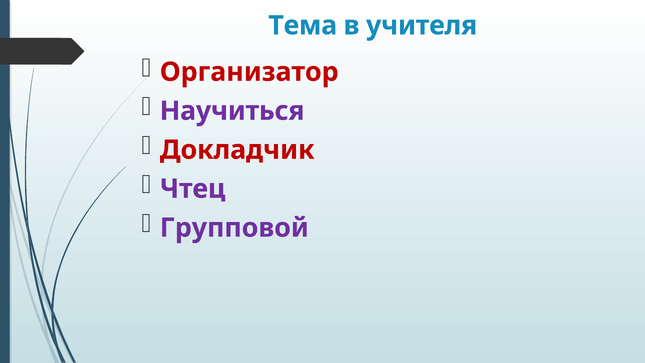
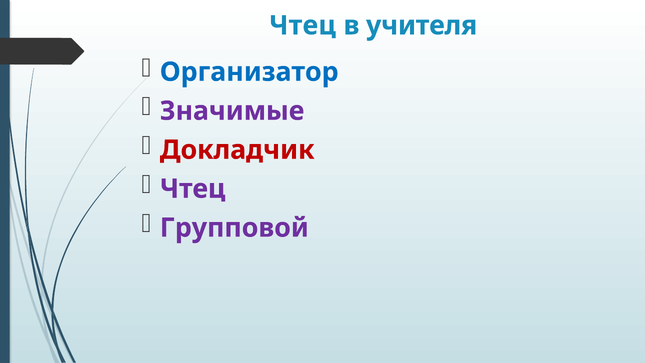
Тема: Тема -> Чтец (302, 25)
Организатор colour: red -> blue (249, 72)
Научиться: Научиться -> Значимые (232, 111)
